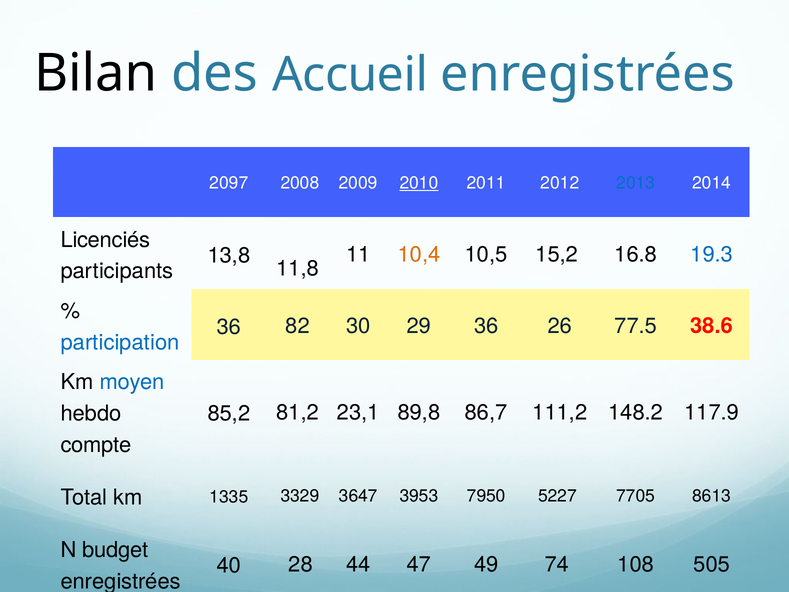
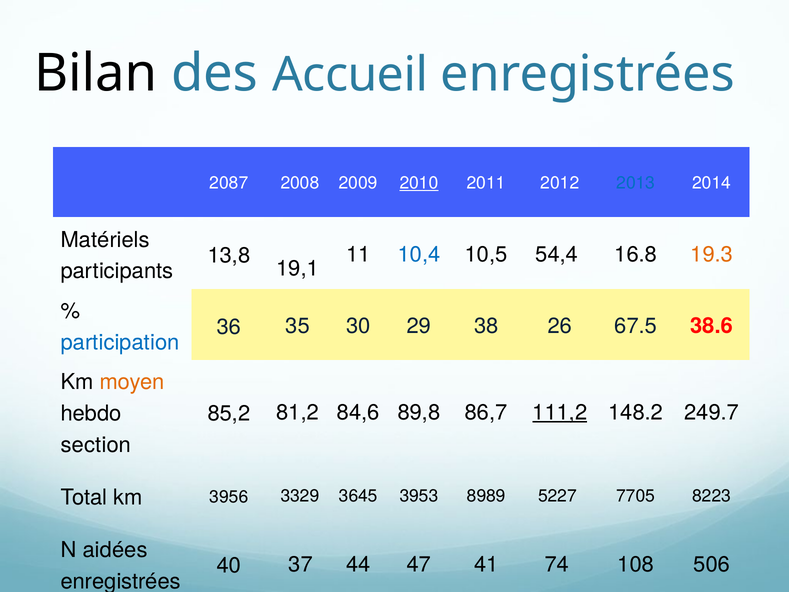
2097: 2097 -> 2087 (229, 183)
Licenciés: Licenciés -> Matériels (105, 240)
10,4 colour: orange -> blue (419, 254)
15,2: 15,2 -> 54,4 (557, 254)
19.3 colour: blue -> orange (712, 254)
11,8: 11,8 -> 19,1 (298, 269)
82: 82 -> 35 (298, 326)
29 36: 36 -> 38 (486, 326)
77.5: 77.5 -> 67.5 (636, 326)
moyen colour: blue -> orange (132, 382)
23,1: 23,1 -> 84,6 (358, 412)
111,2 underline: none -> present (560, 412)
117.9: 117.9 -> 249.7 (712, 412)
compte: compte -> section (96, 445)
1335: 1335 -> 3956 (229, 497)
3647: 3647 -> 3645 (358, 496)
7950: 7950 -> 8989 (486, 496)
8613: 8613 -> 8223 (712, 496)
budget: budget -> aidées (115, 550)
28: 28 -> 37 (301, 564)
49: 49 -> 41 (486, 564)
505: 505 -> 506 (712, 564)
